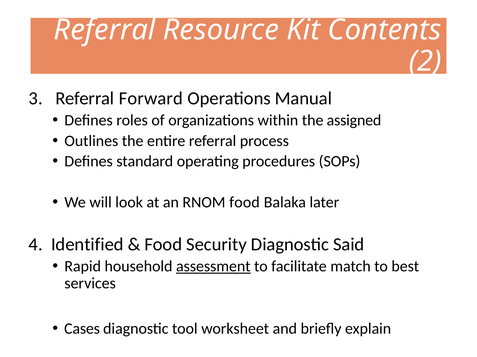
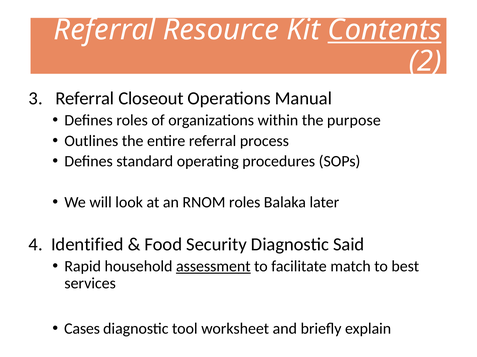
Contents underline: none -> present (385, 30)
Forward: Forward -> Closeout (151, 99)
assigned: assigned -> purpose (354, 121)
RNOM food: food -> roles (245, 203)
